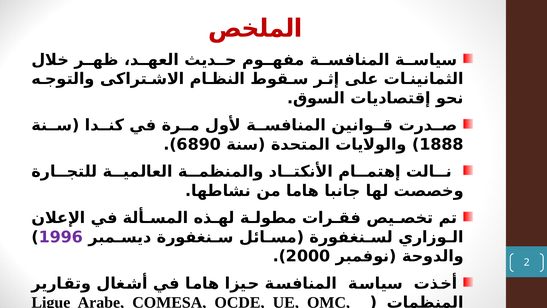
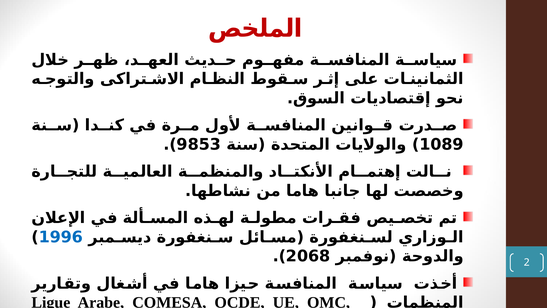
6890: 6890 -> 9853 (199, 144)
1888: 1888 -> 1089 (442, 144)
1996 colour: purple -> blue (61, 237)
2000: 2000 -> 2068 (308, 256)
